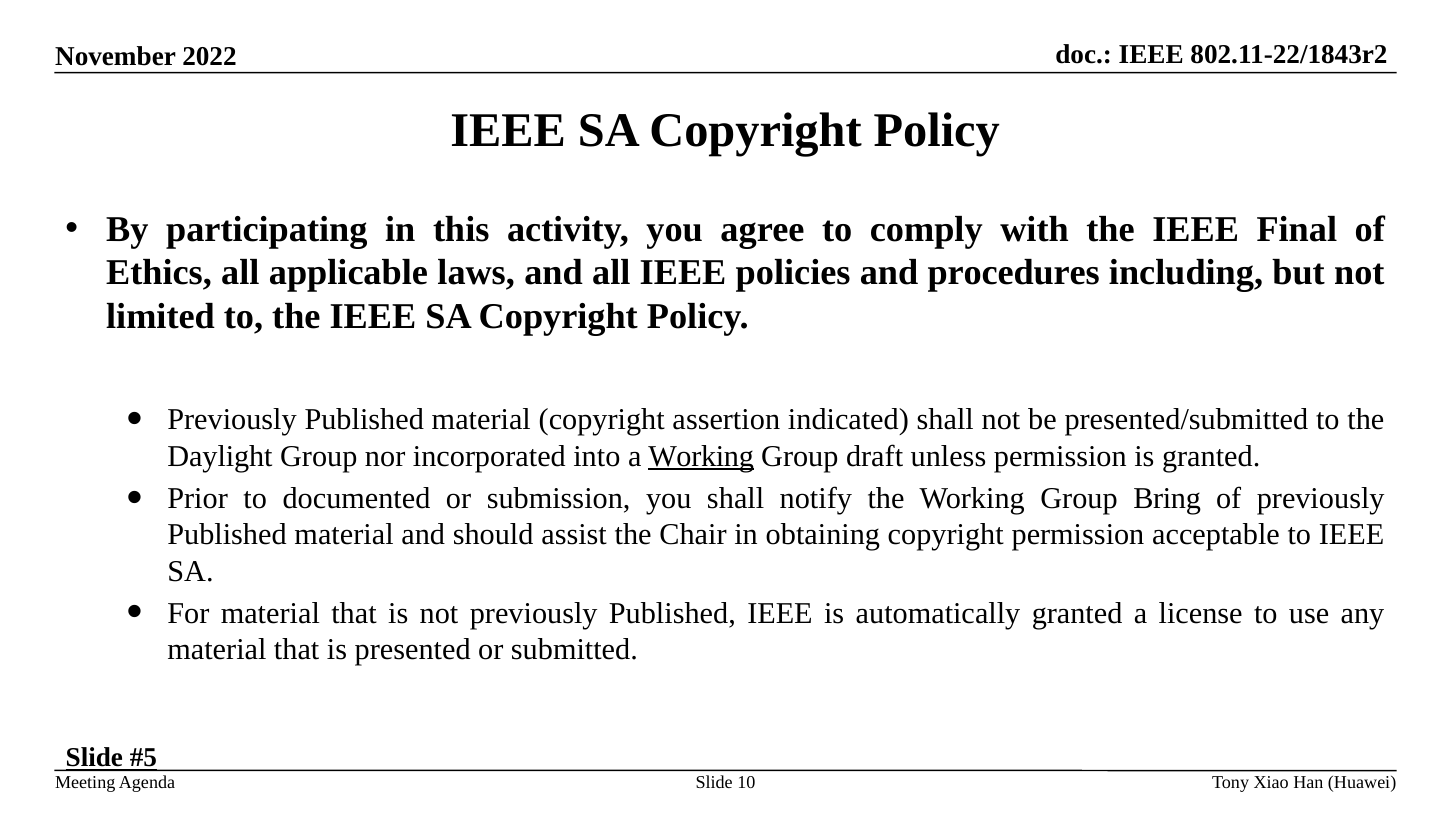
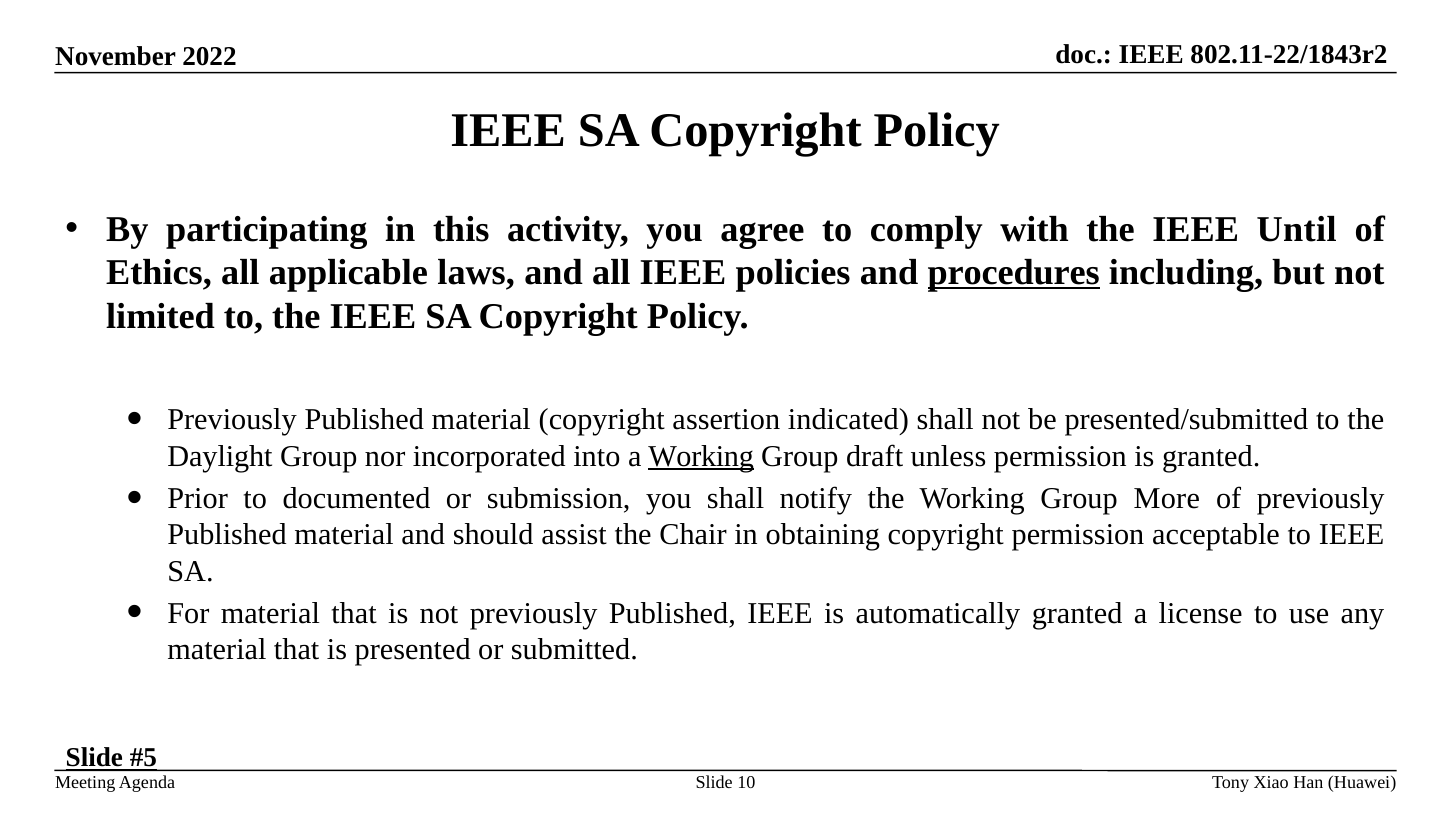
Final: Final -> Until (1297, 229)
procedures underline: none -> present (1014, 273)
Bring: Bring -> More (1167, 499)
